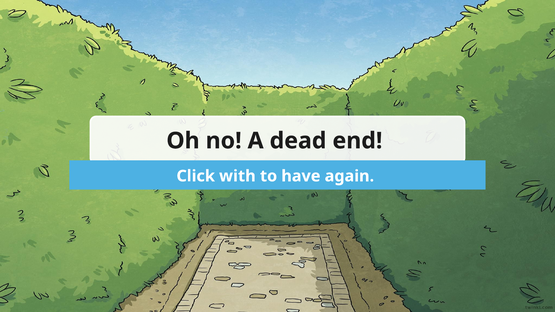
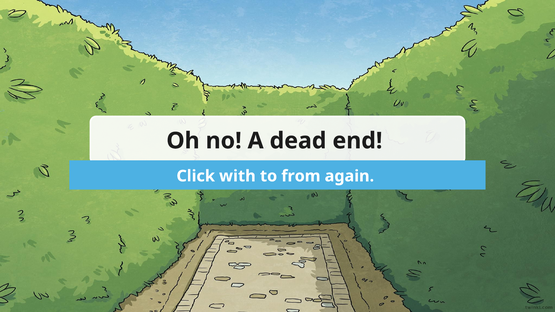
have: have -> from (301, 176)
